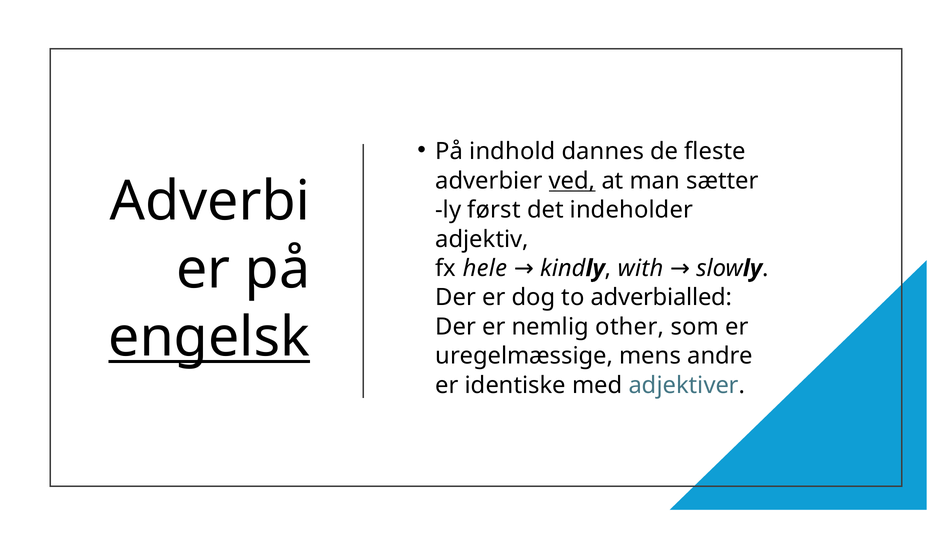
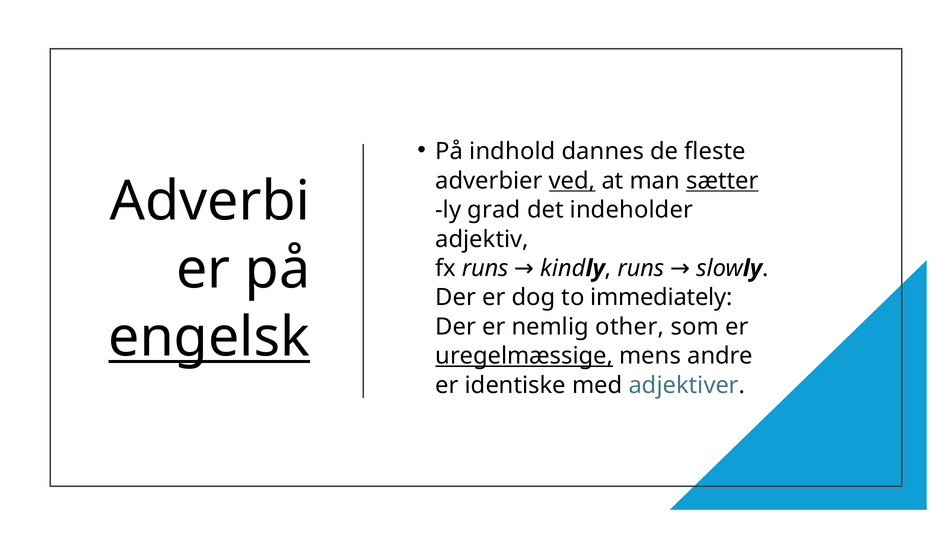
sætter underline: none -> present (722, 181)
først: først -> grad (494, 210)
fx hele: hele -> runs (485, 269)
with: with -> runs (641, 269)
adverbialled: adverbialled -> immediately (661, 298)
uregelmæssige underline: none -> present (524, 356)
